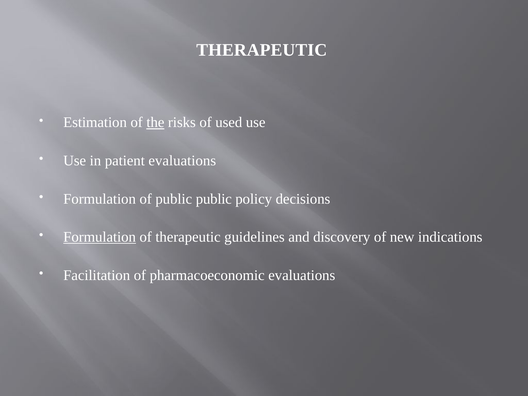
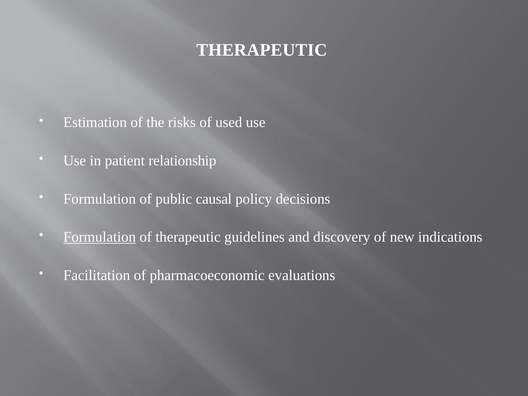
the underline: present -> none (155, 122)
patient evaluations: evaluations -> relationship (182, 161)
public public: public -> causal (214, 199)
